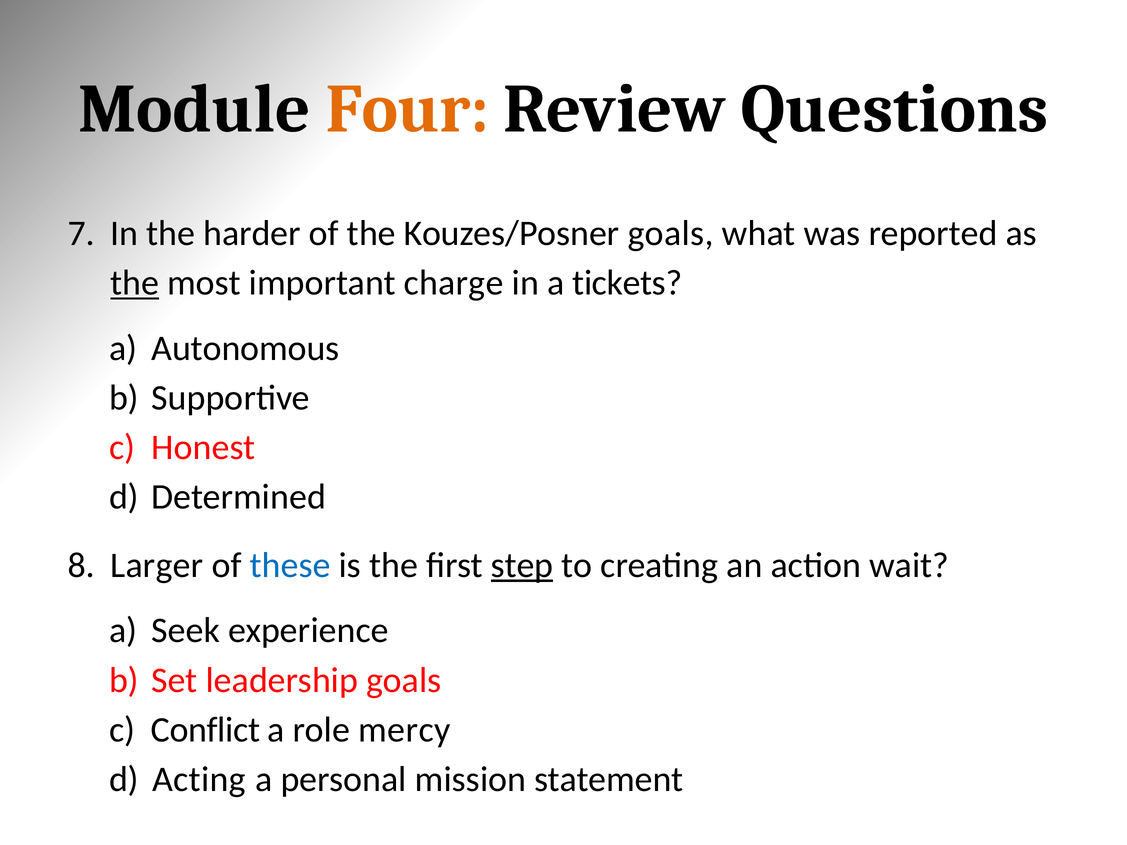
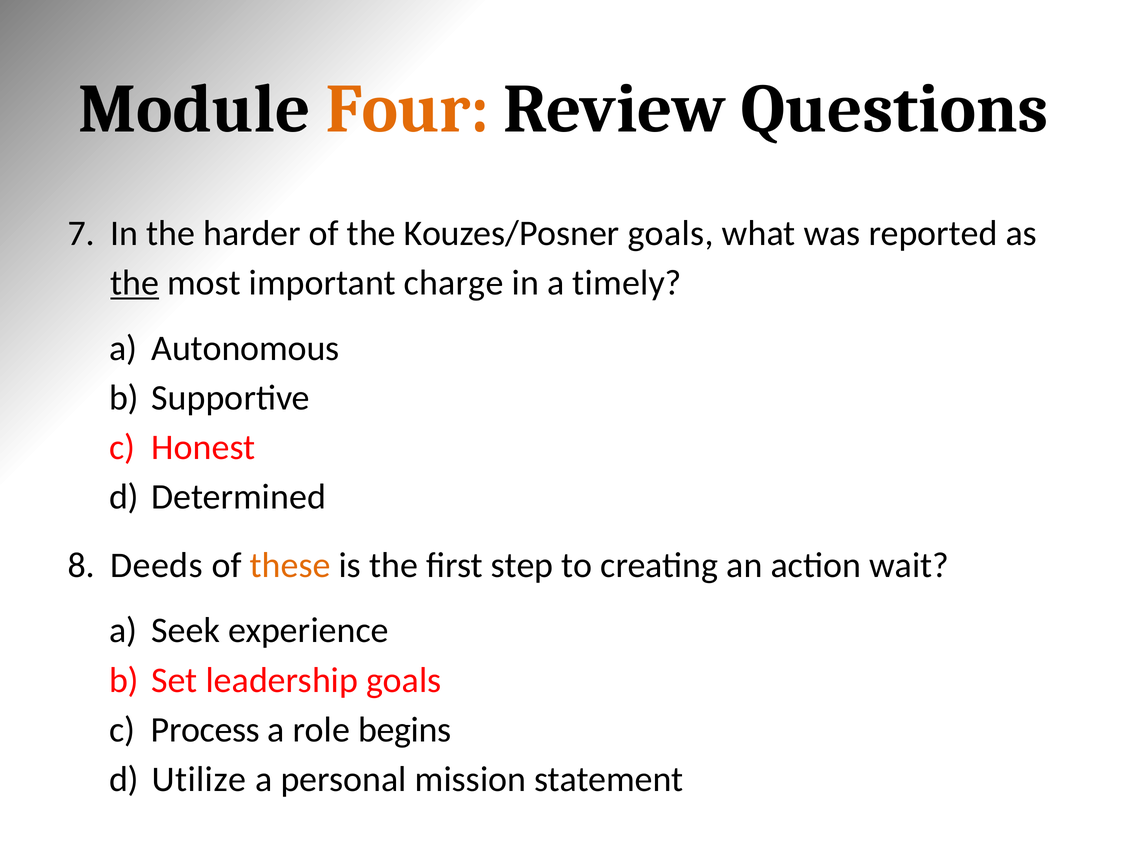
tickets: tickets -> timely (627, 283)
Larger: Larger -> Deeds (157, 565)
these colour: blue -> orange (290, 565)
step underline: present -> none (522, 565)
Conflict: Conflict -> Process (205, 730)
mercy: mercy -> begins (405, 730)
Acting: Acting -> Utilize (199, 780)
